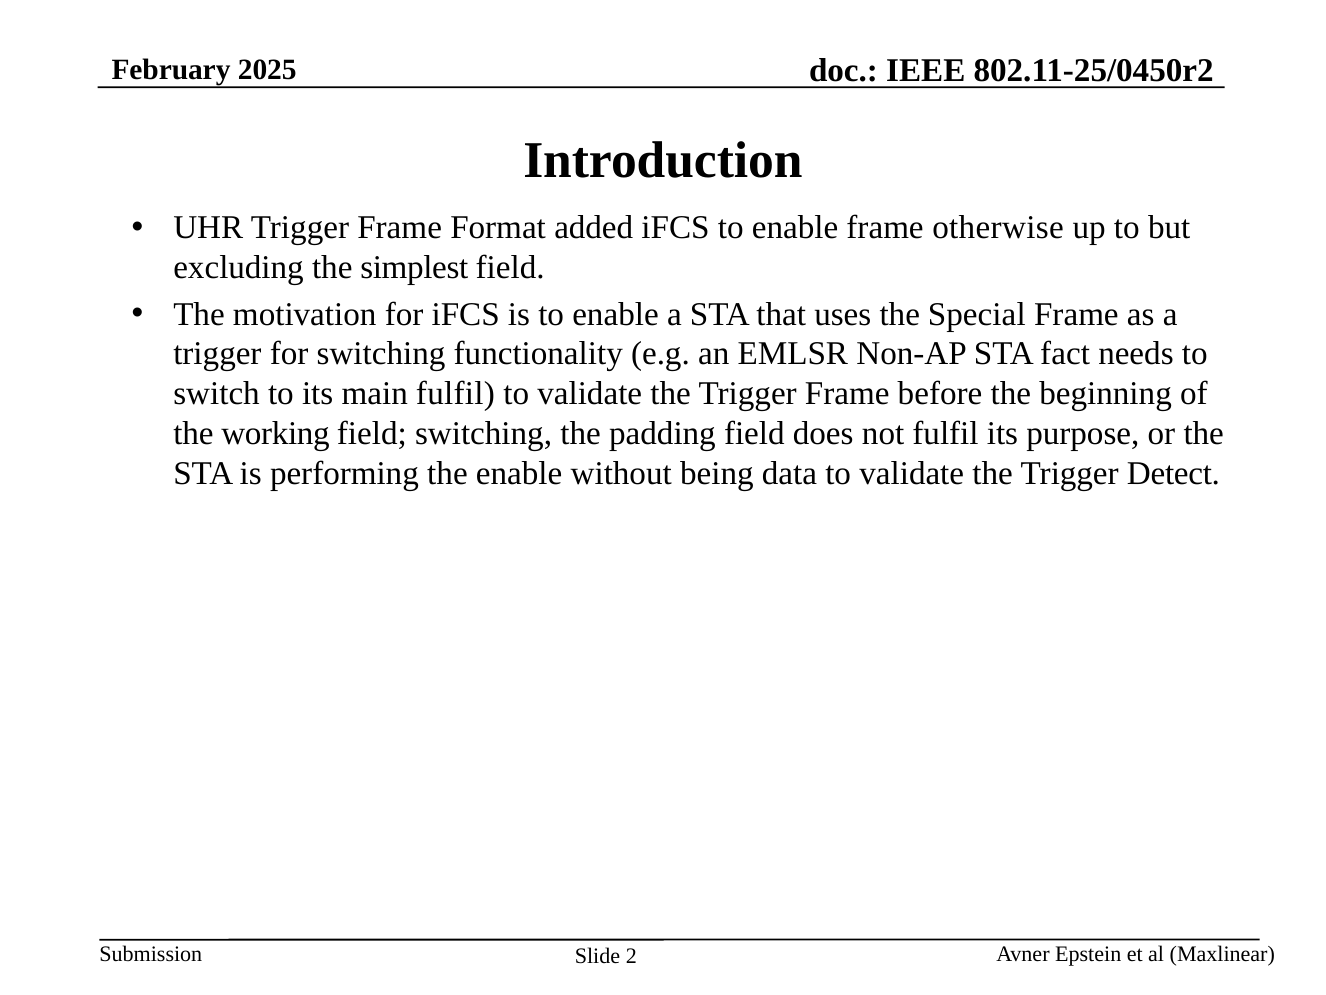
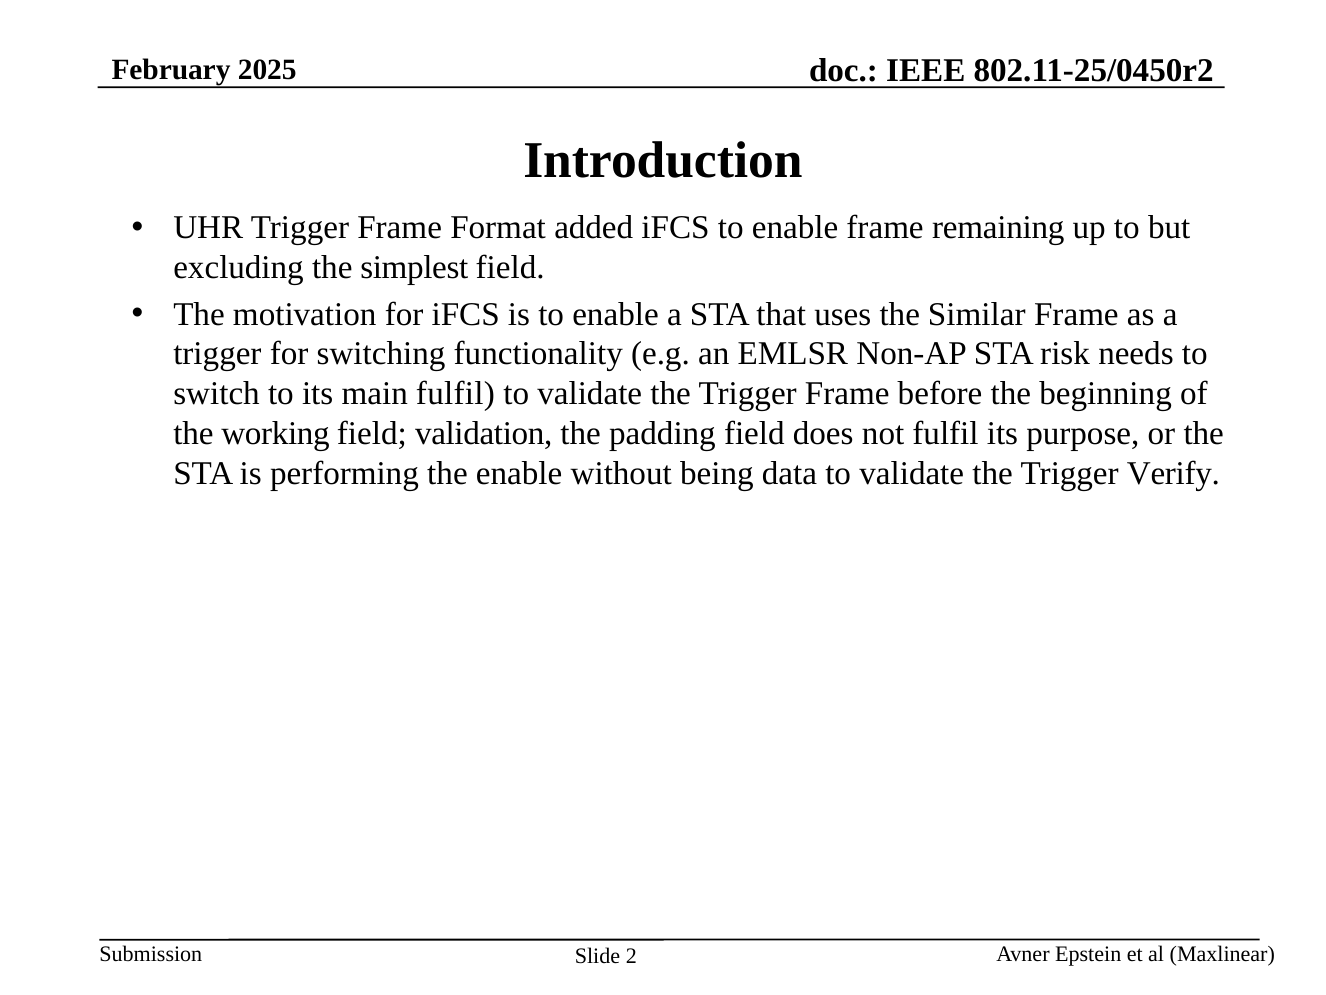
otherwise: otherwise -> remaining (998, 228)
Special: Special -> Similar (977, 314)
fact: fact -> risk (1065, 354)
field switching: switching -> validation (484, 433)
Detect: Detect -> Verify (1173, 473)
